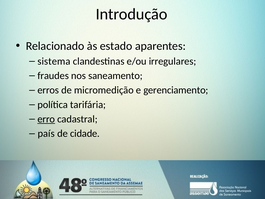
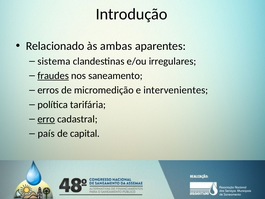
estado: estado -> ambas (116, 46)
fraudes underline: none -> present (53, 76)
gerenciamento: gerenciamento -> intervenientes (176, 90)
cidade: cidade -> capital (85, 133)
